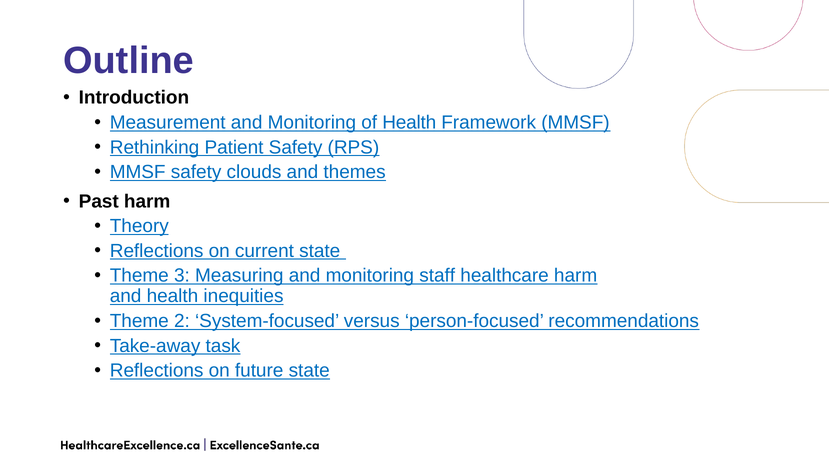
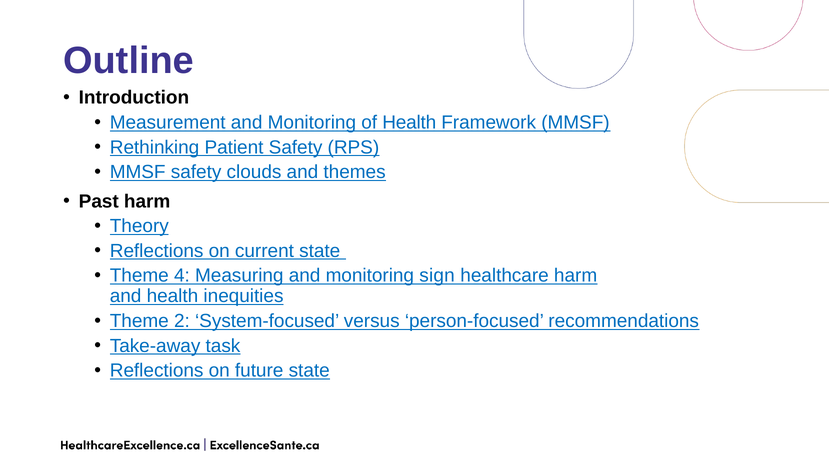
3: 3 -> 4 (182, 276)
staff: staff -> sign (437, 276)
